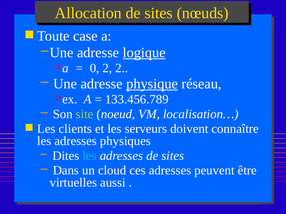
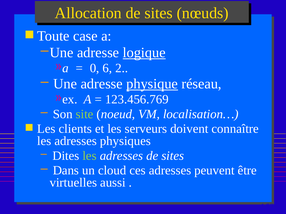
0 2: 2 -> 6 (107, 68)
133.456.789: 133.456.789 -> 123.456.769 (137, 100)
les colour: light blue -> light green (90, 156)
